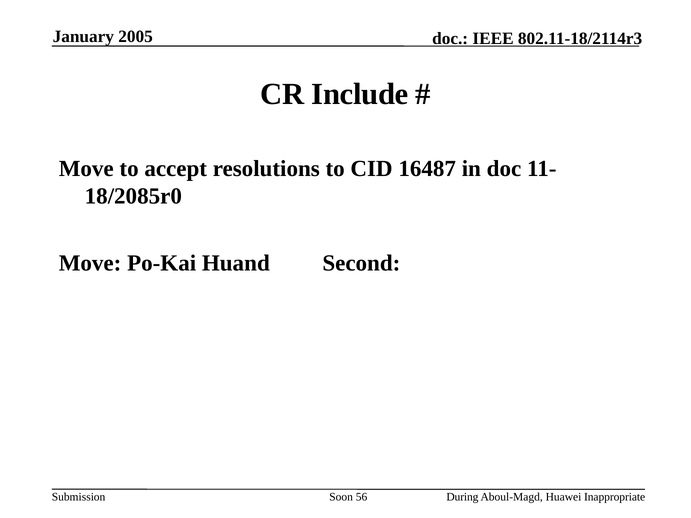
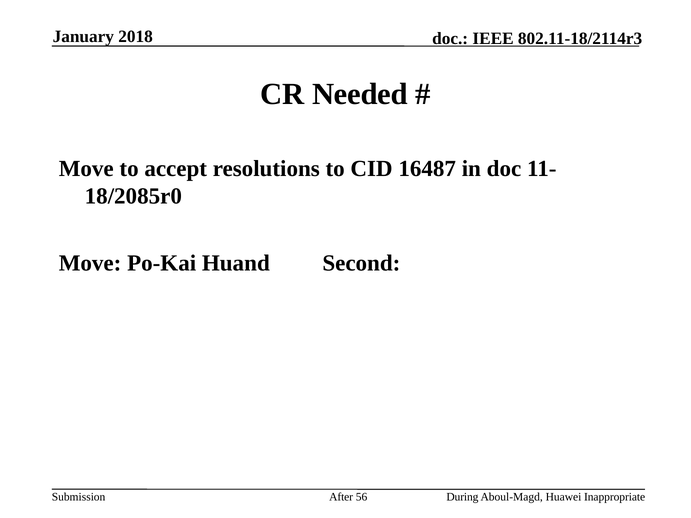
2005: 2005 -> 2018 (136, 37)
Include: Include -> Needed (360, 94)
Soon: Soon -> After (341, 497)
